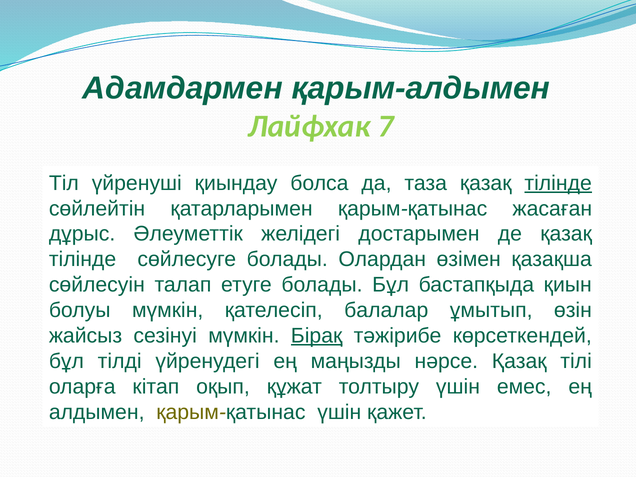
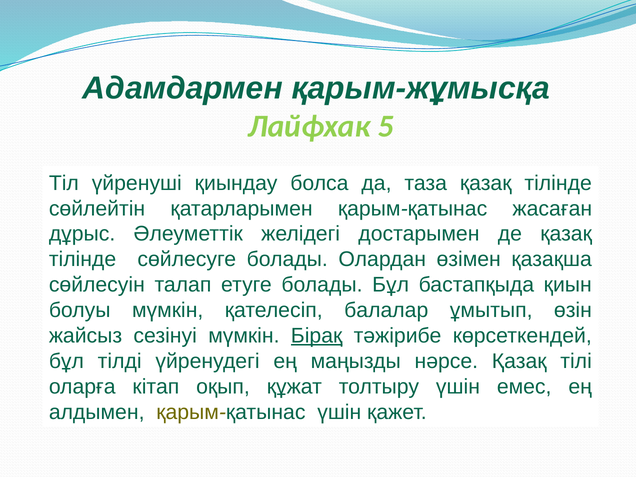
қарым-алдымен: қарым-алдымен -> қарым-жұмысқа (421, 88)
7: 7 -> 5 (386, 126)
тілінде underline: present -> none (558, 183)
